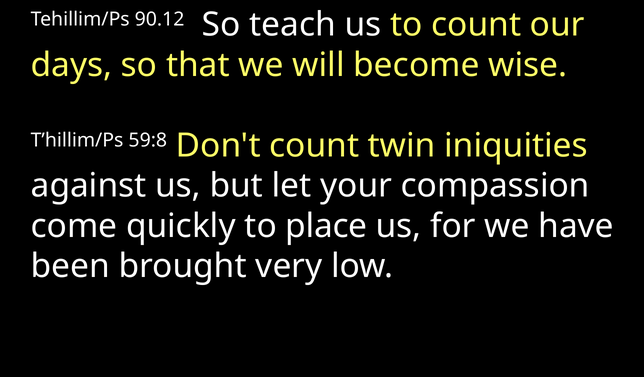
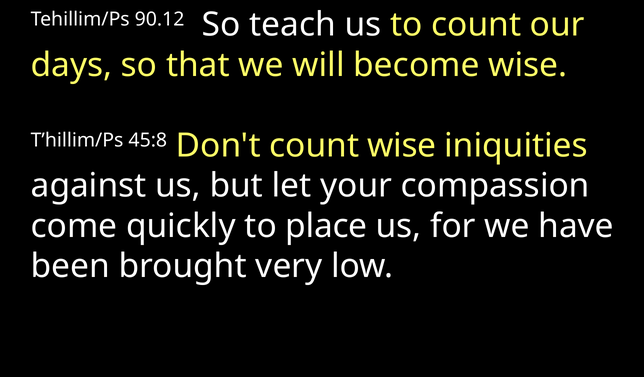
59:8: 59:8 -> 45:8 (148, 140)
count twin: twin -> wise (402, 146)
